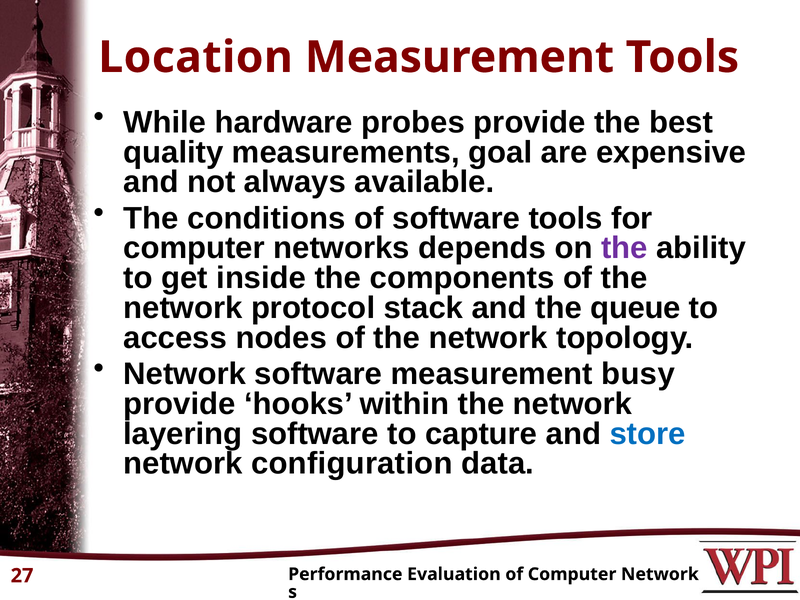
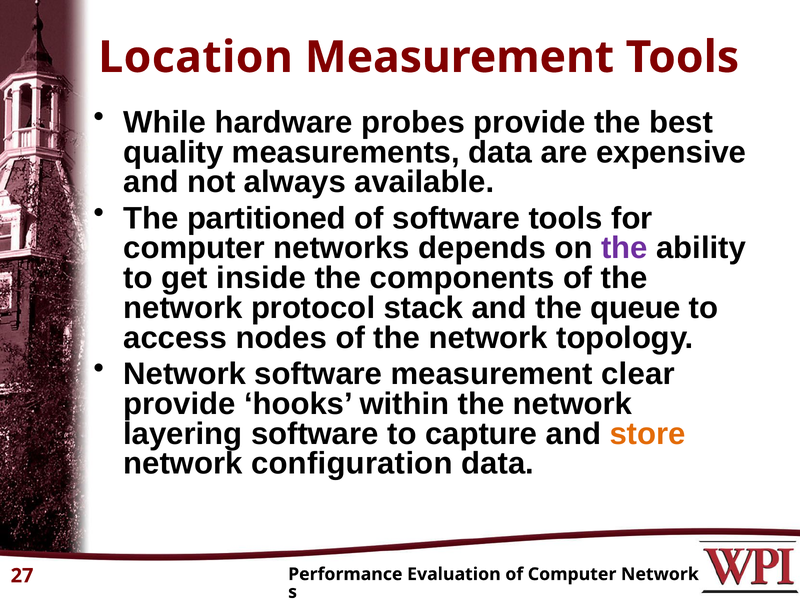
measurements goal: goal -> data (500, 152)
conditions: conditions -> partitioned (267, 218)
busy: busy -> clear (638, 374)
store colour: blue -> orange (648, 434)
